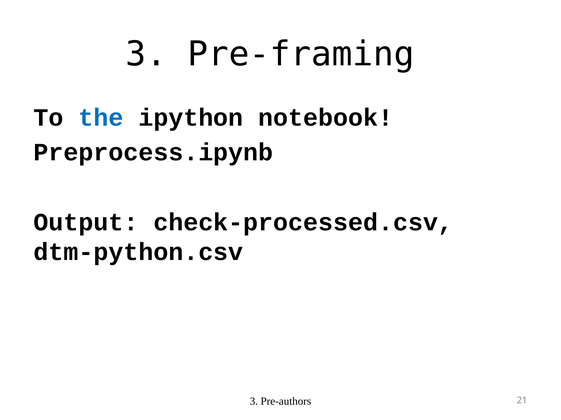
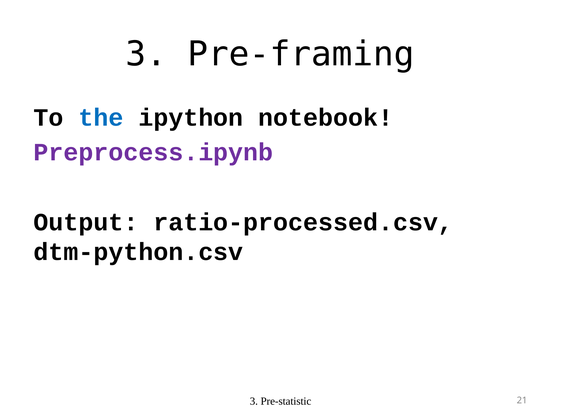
Preprocess.ipynb colour: black -> purple (153, 153)
check-processed.csv: check-processed.csv -> ratio-processed.csv (303, 223)
Pre-authors: Pre-authors -> Pre-statistic (286, 402)
